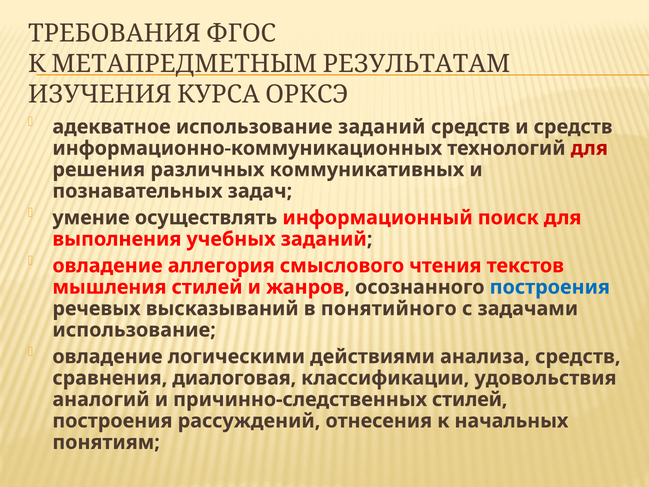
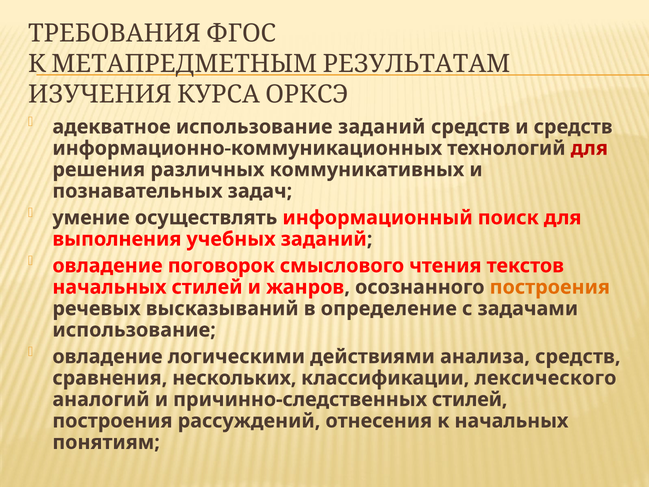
аллегория: аллегория -> поговорок (221, 266)
мышления: мышления -> начальных (109, 287)
построения colour: blue -> orange (550, 287)
понятийного: понятийного -> определение (389, 308)
диалоговая: диалоговая -> нескольких (234, 378)
удовольствия: удовольствия -> лексического (545, 378)
